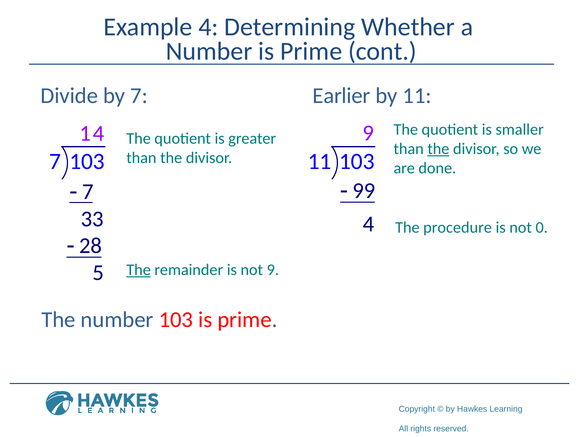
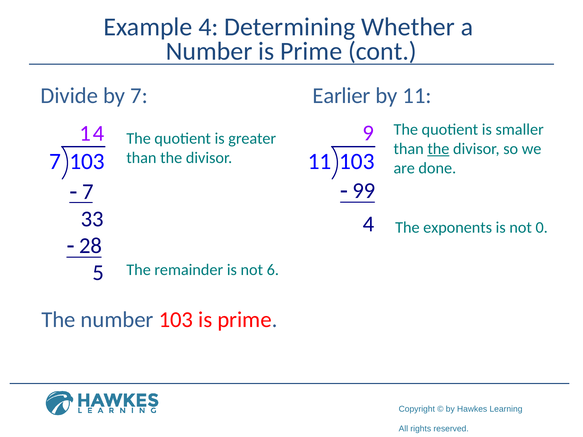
procedure: procedure -> exponents (458, 227)
The underline: present -> none (139, 270)
not 9: 9 -> 6 (273, 270)
